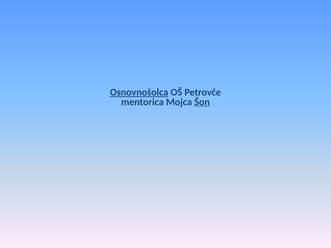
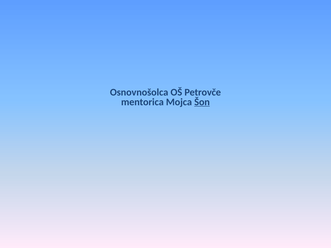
Osnovnošolca underline: present -> none (139, 92)
